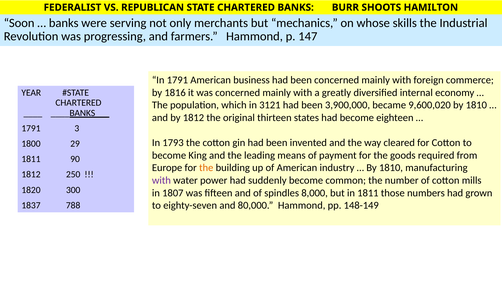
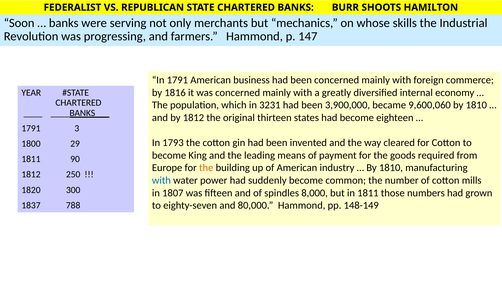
3121: 3121 -> 3231 (270, 105)
9,600,020: 9,600,020 -> 9,600,060 (430, 105)
with colour: purple -> blue (161, 181)
